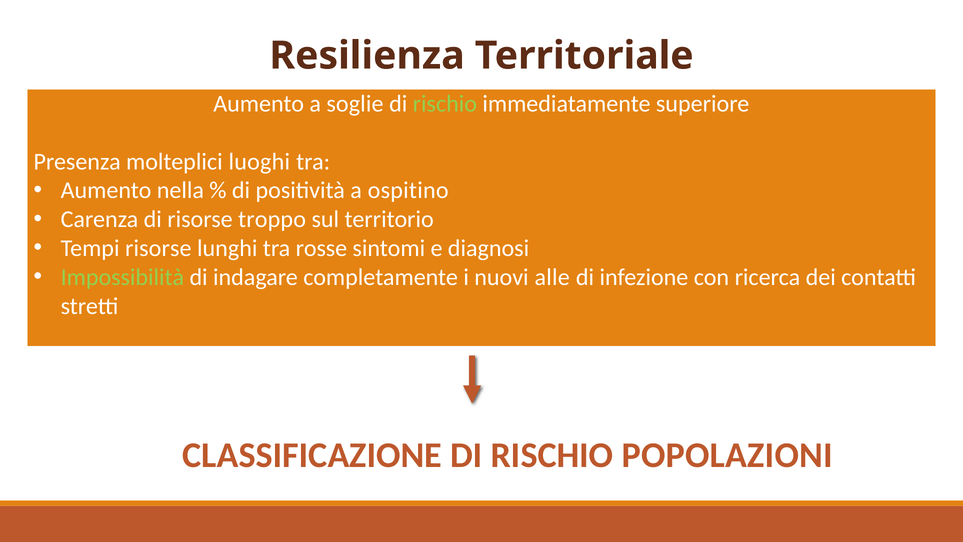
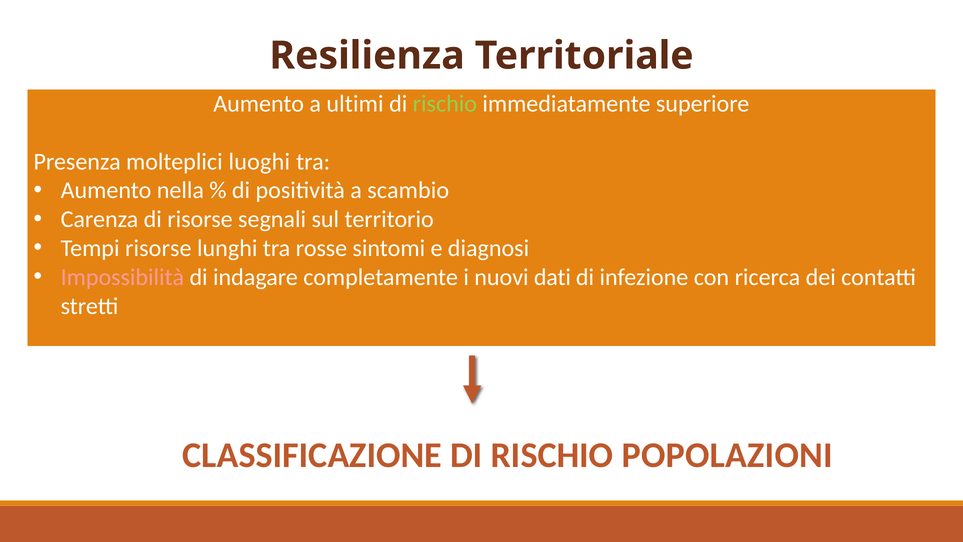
soglie: soglie -> ultimi (355, 104)
ospitino: ospitino -> scambio (408, 190)
troppo: troppo -> segnali (272, 219)
Impossibilità colour: light green -> pink (122, 277)
alle: alle -> dati (552, 277)
